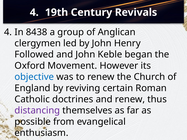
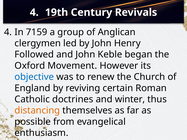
8438: 8438 -> 7159 (37, 32)
and renew: renew -> winter (130, 99)
distancing colour: purple -> orange (37, 111)
